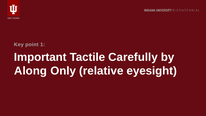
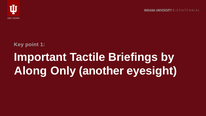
Carefully: Carefully -> Briefings (133, 57)
relative: relative -> another (101, 71)
